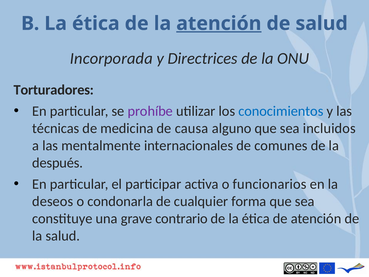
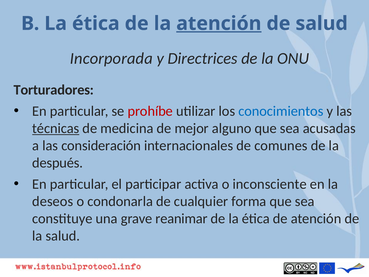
prohíbe colour: purple -> red (150, 111)
técnicas underline: none -> present (56, 128)
causa: causa -> mejor (192, 128)
incluidos: incluidos -> acusadas (329, 128)
mentalmente: mentalmente -> consideración (101, 145)
funcionarios: funcionarios -> inconsciente (270, 184)
contrario: contrario -> reanimar (182, 219)
